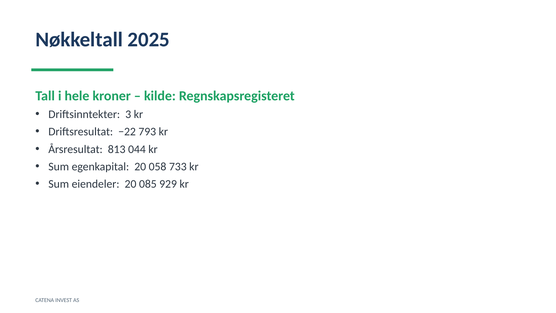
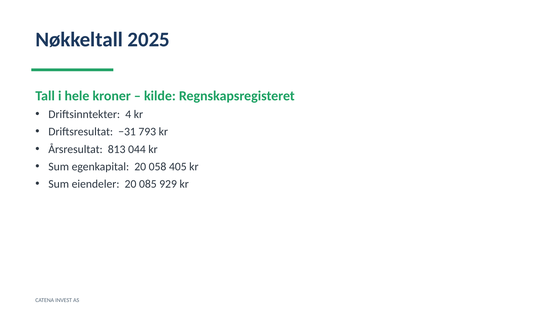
3: 3 -> 4 (128, 114)
−22: −22 -> −31 (127, 132)
733: 733 -> 405 (178, 166)
